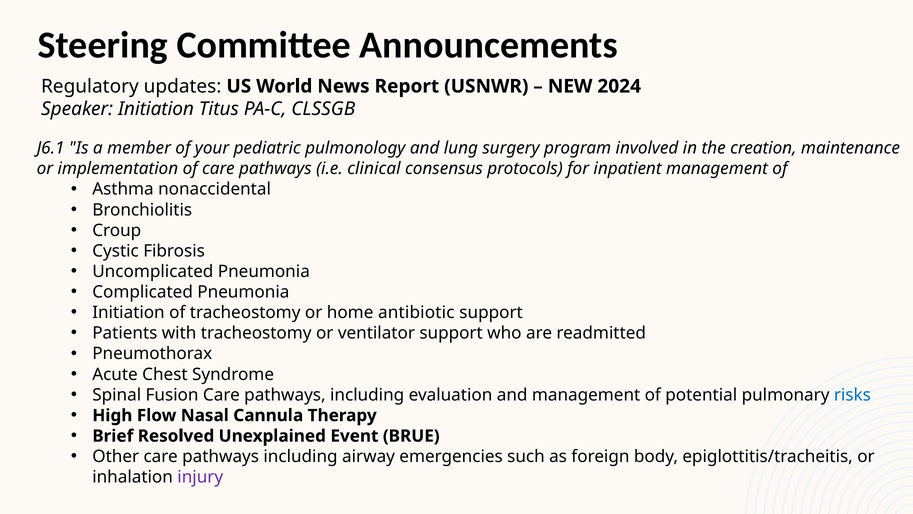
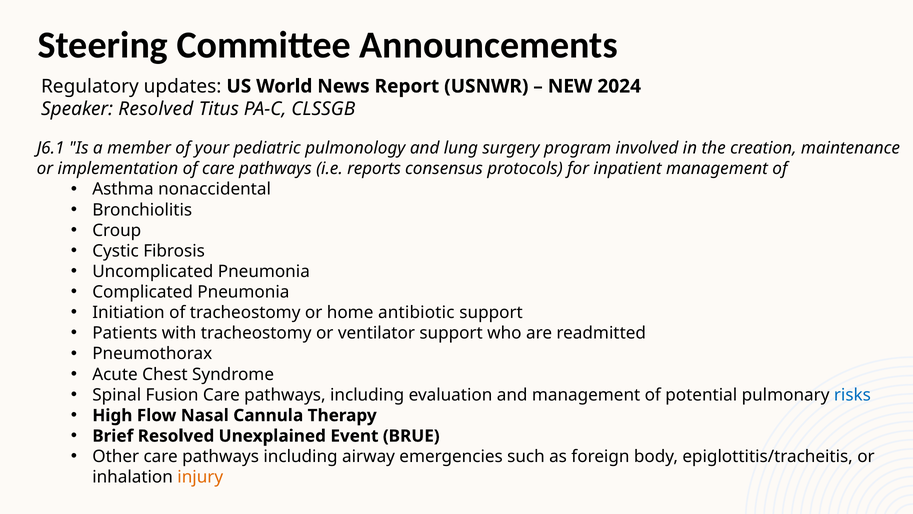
Speaker Initiation: Initiation -> Resolved (156, 109)
clinical: clinical -> reports (374, 169)
injury colour: purple -> orange (200, 477)
